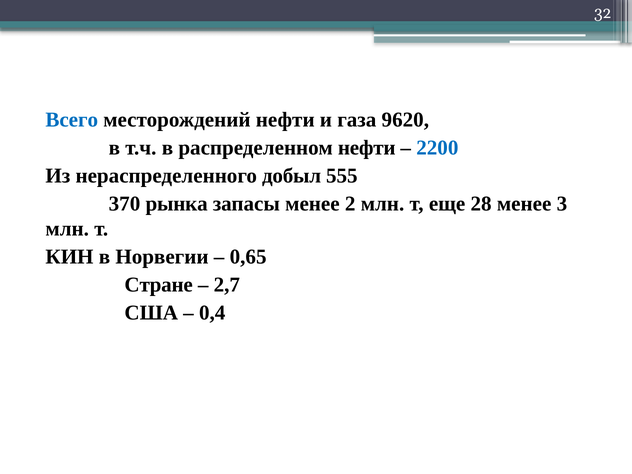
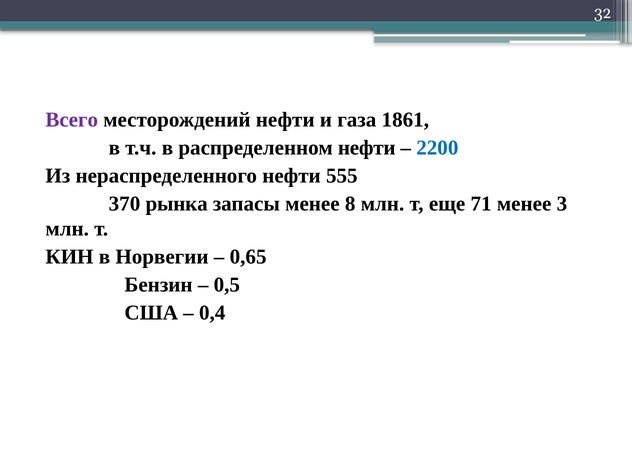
Всего colour: blue -> purple (72, 120)
9620: 9620 -> 1861 (405, 120)
нераспределенного добыл: добыл -> нефти (292, 176)
2: 2 -> 8 (350, 204)
28: 28 -> 71 (481, 204)
Стране: Стране -> Бензин (159, 285)
2,7: 2,7 -> 0,5 (227, 285)
